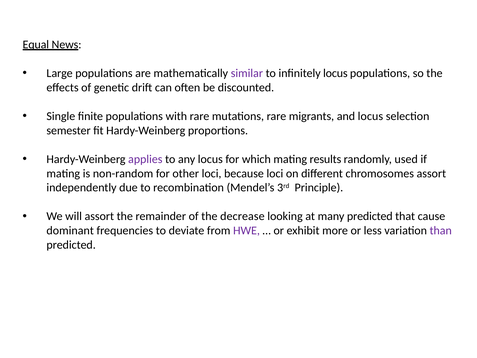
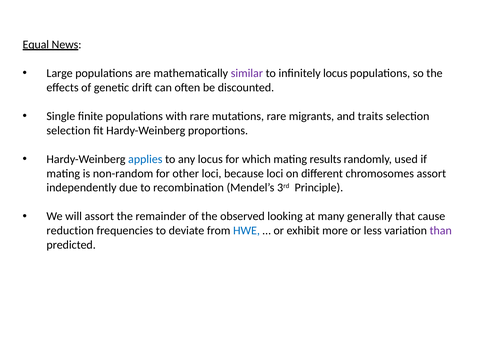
and locus: locus -> traits (370, 116)
semester: semester -> selection (69, 130)
applies colour: purple -> blue (145, 159)
decrease: decrease -> observed (242, 216)
many predicted: predicted -> generally (370, 216)
dominant: dominant -> reduction (70, 231)
HWE colour: purple -> blue (246, 231)
